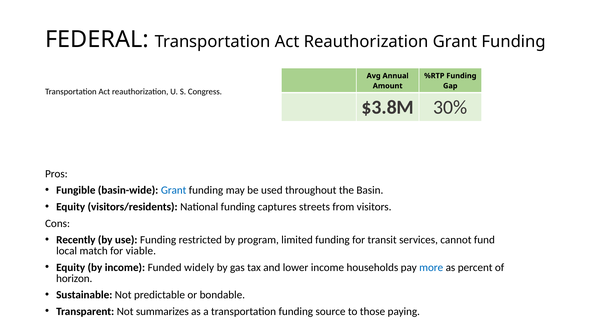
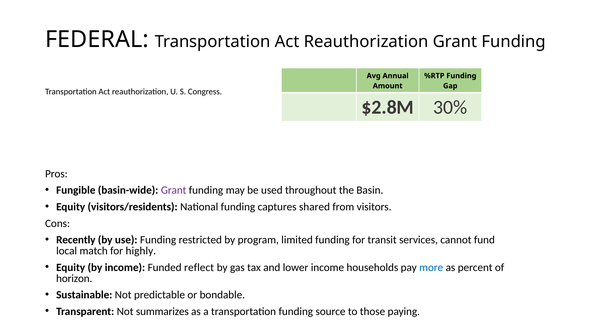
$3.8M: $3.8M -> $2.8M (388, 107)
Grant colour: blue -> purple (174, 190)
streets: streets -> shared (314, 207)
viable: viable -> highly (141, 251)
widely: widely -> reflect (199, 267)
